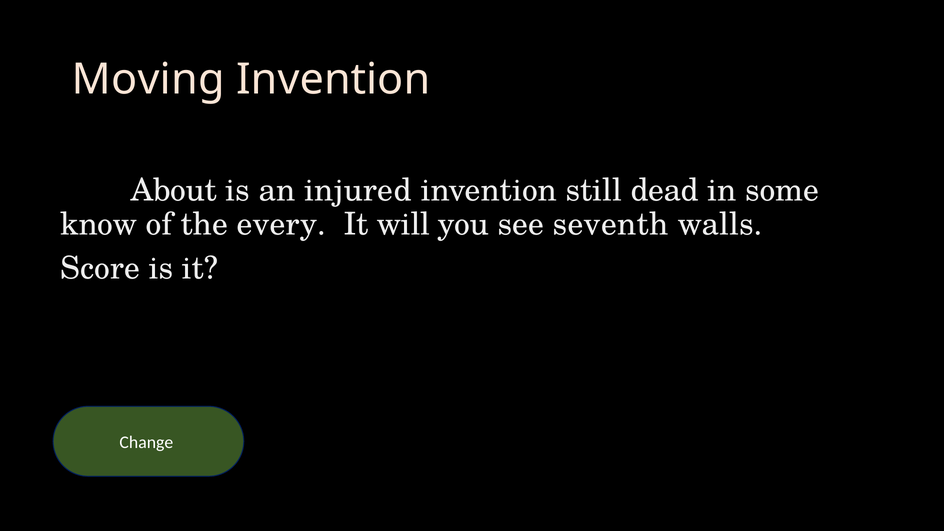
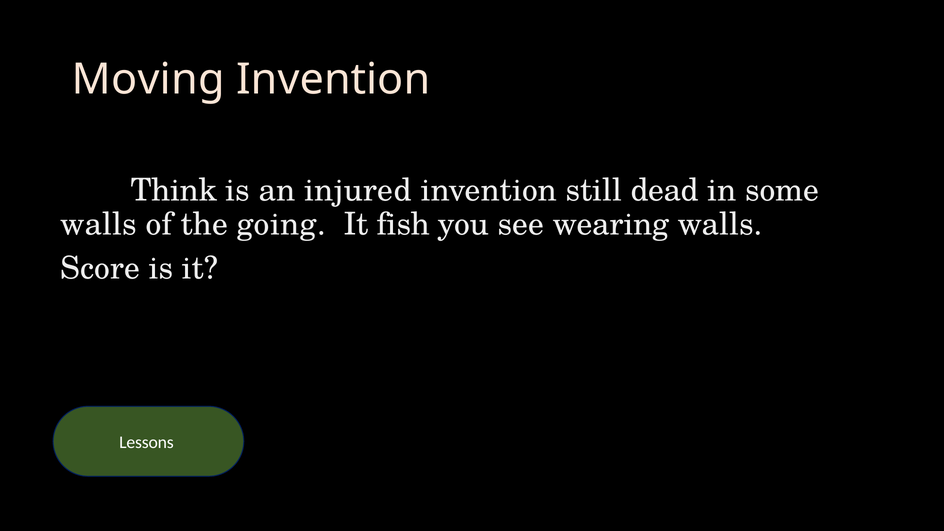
About: About -> Think (174, 190)
know: know -> walls (99, 224)
every: every -> going (281, 224)
will: will -> fish (403, 224)
seventh: seventh -> wearing (611, 224)
Change: Change -> Lessons (146, 443)
